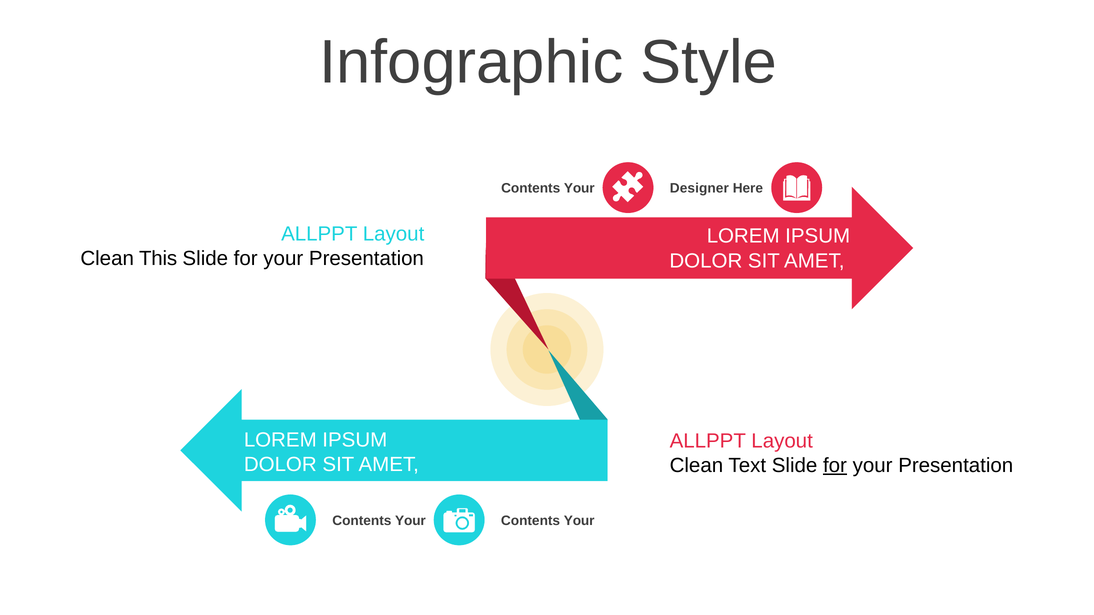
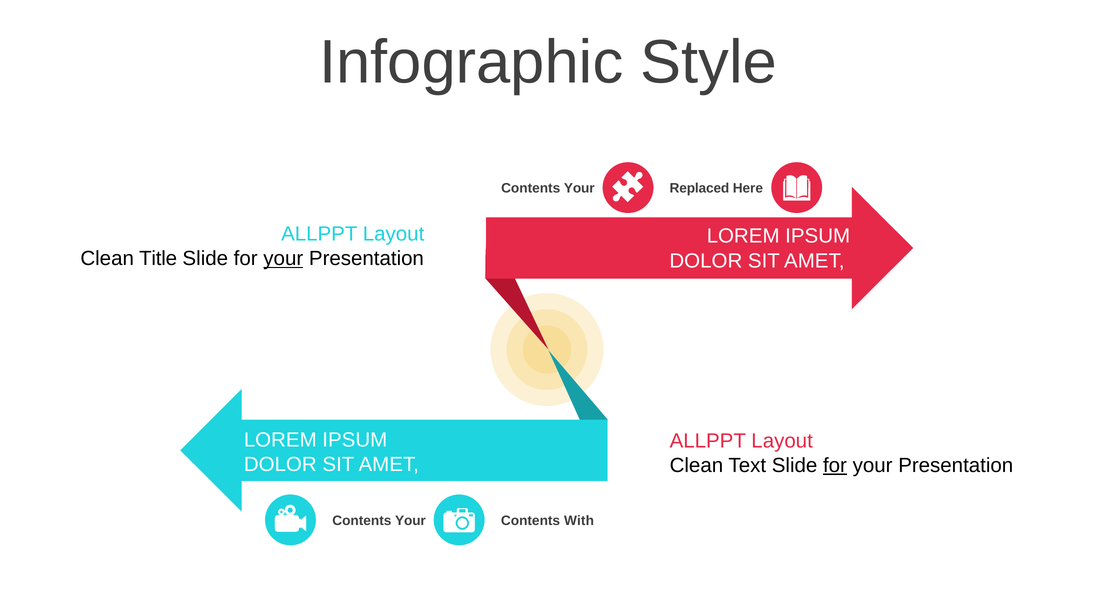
Designer: Designer -> Replaced (699, 189)
This: This -> Title (158, 259)
your underline: none -> present (283, 259)
Your: Your -> With (579, 521)
